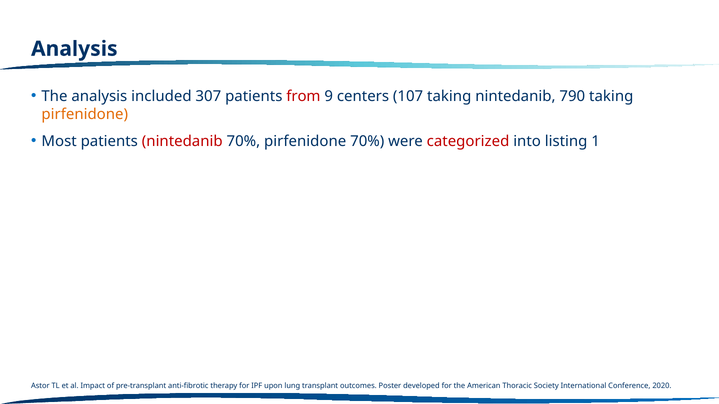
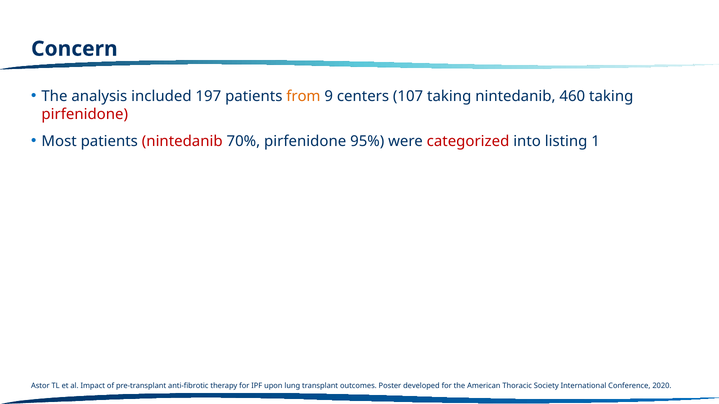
Analysis: Analysis -> Concern (74, 49)
307: 307 -> 197 (208, 96)
from colour: red -> orange (303, 96)
790: 790 -> 460 (572, 96)
pirfenidone colour: orange -> red (85, 114)
pirfenidone 70%: 70% -> 95% (367, 141)
